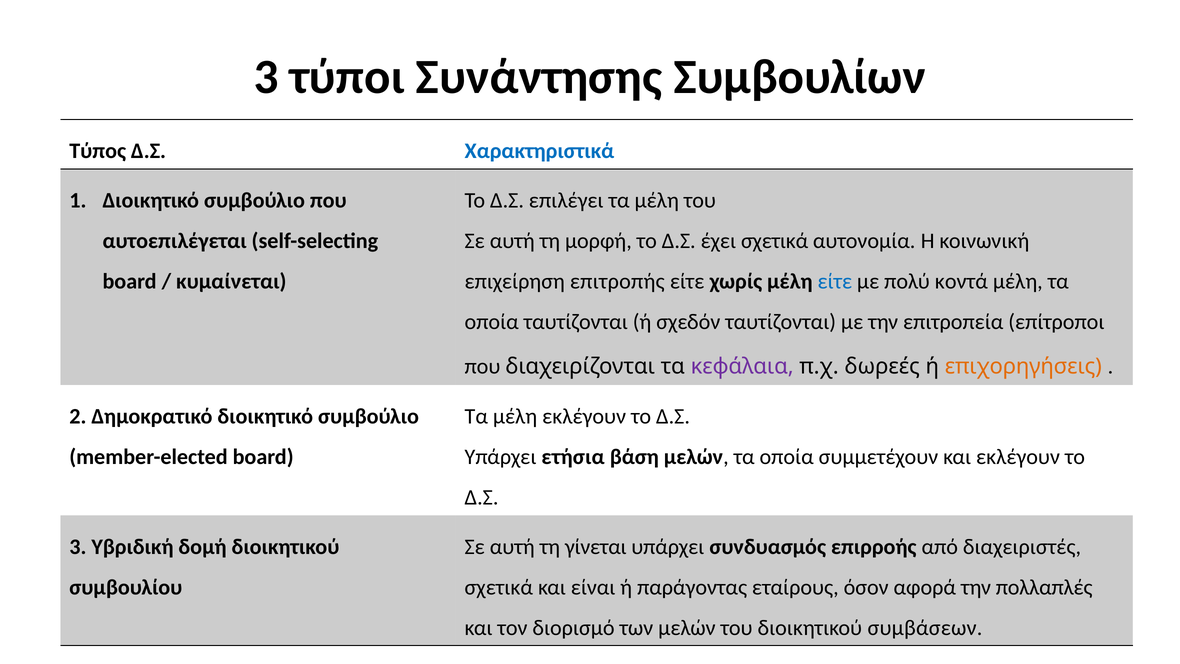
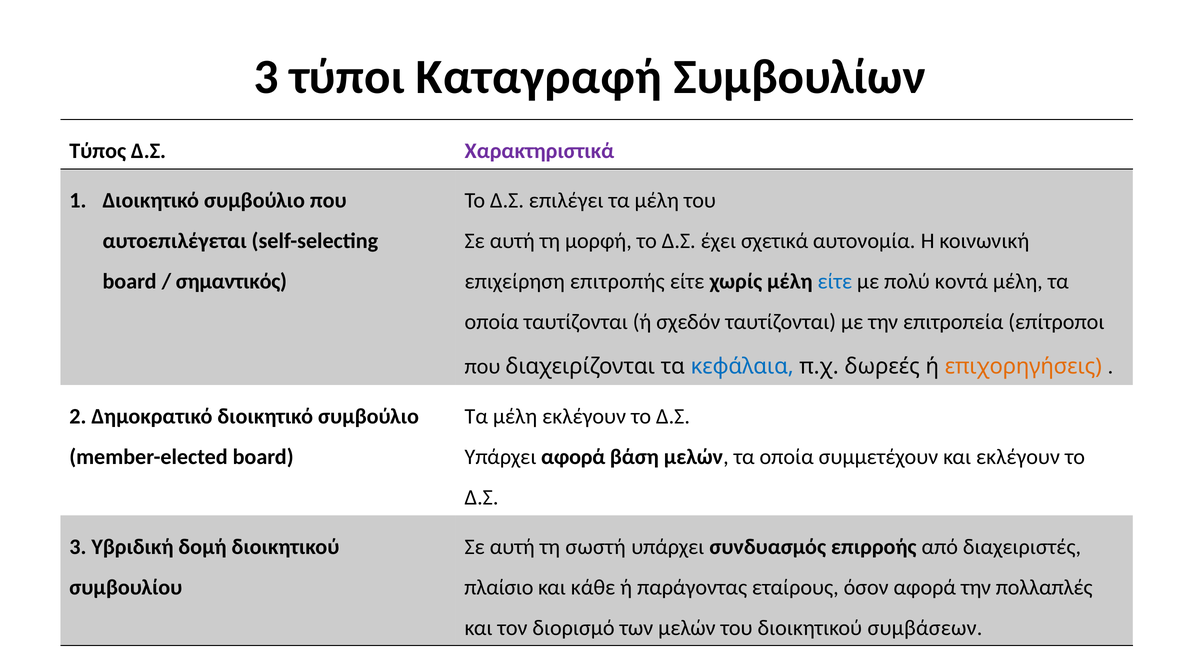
Συνάντησης: Συνάντησης -> Καταγραφή (539, 77)
Χαρακτηριστικά colour: blue -> purple (539, 151)
κυμαίνεται: κυμαίνεται -> σημαντικός (231, 281)
κεφάλαια colour: purple -> blue (742, 366)
Υπάρχει ετήσια: ετήσια -> αφορά (573, 457)
γίνεται: γίνεται -> σωστή (596, 547)
σχετικά: σχετικά -> πλαίσιο (499, 587)
είναι: είναι -> κάθε (593, 587)
